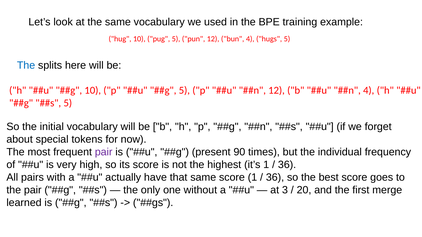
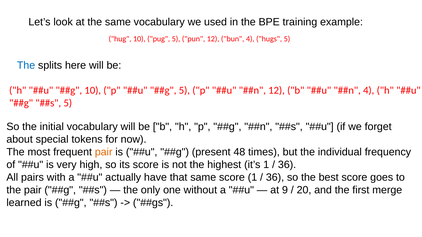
pair colour: purple -> orange (104, 152)
90: 90 -> 48 (239, 152)
3: 3 -> 9 (285, 190)
